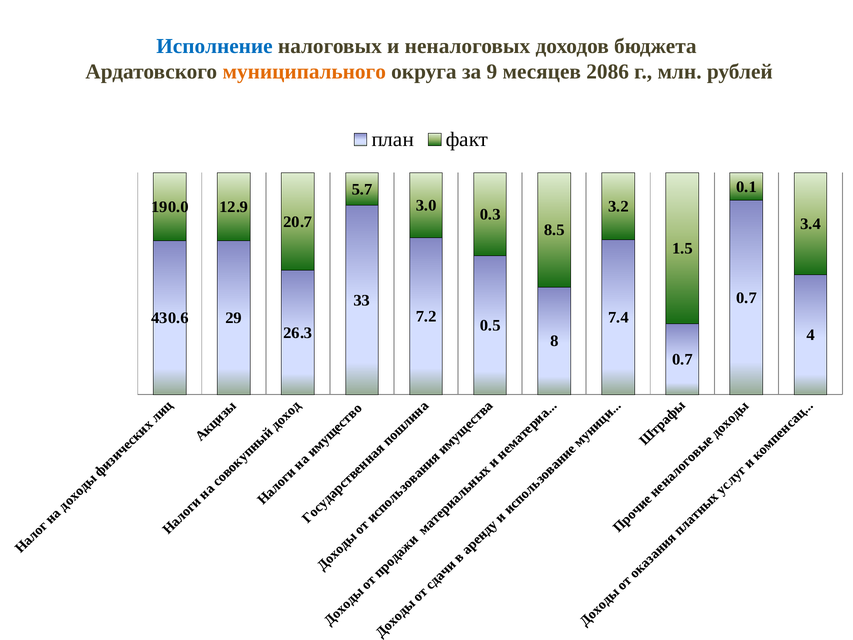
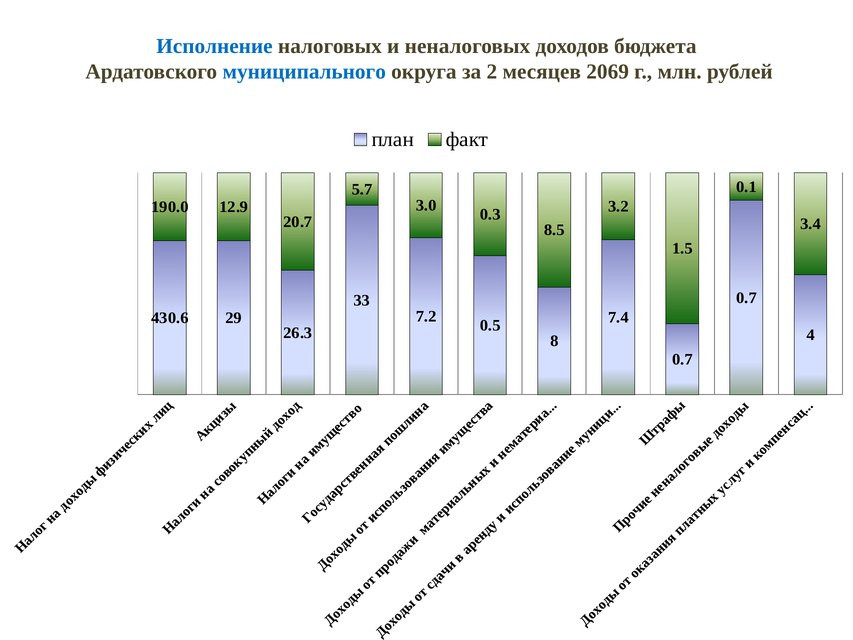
муниципального colour: orange -> blue (304, 72)
9: 9 -> 2 (492, 72)
2086: 2086 -> 2069 (608, 72)
